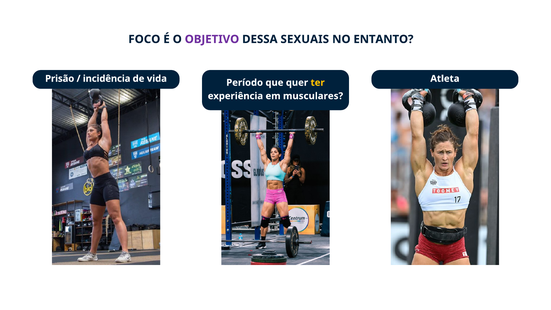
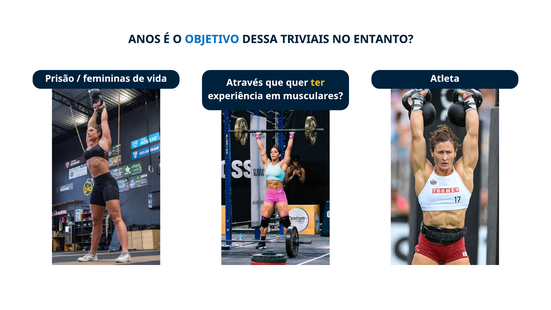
FOCO: FOCO -> ANOS (144, 39)
OBJETIVO colour: purple -> blue (212, 39)
SEXUAIS: SEXUAIS -> TRIVIAIS (305, 39)
incidência: incidência -> femininas (107, 79)
Período: Período -> Através (245, 83)
